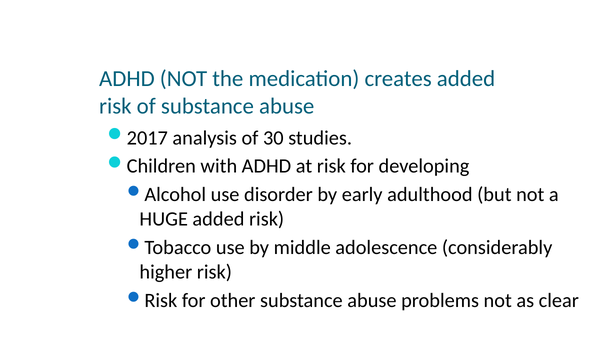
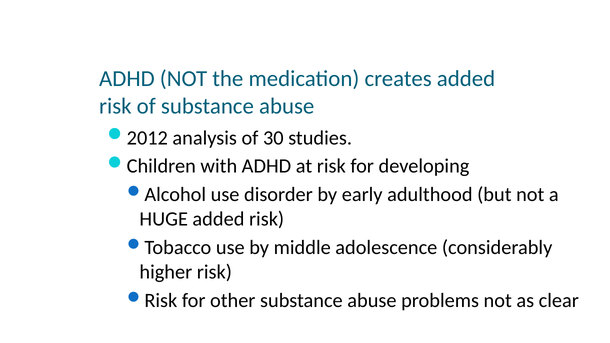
2017: 2017 -> 2012 (147, 138)
